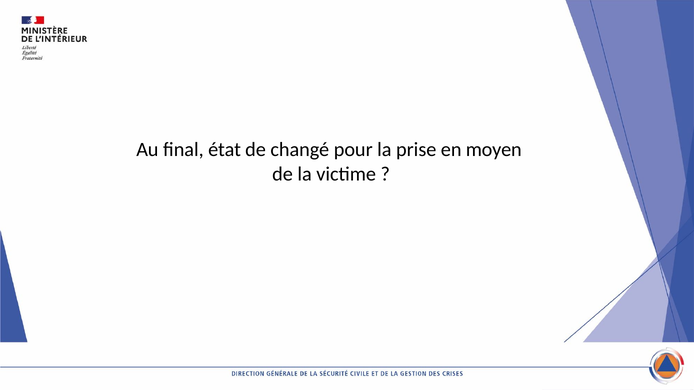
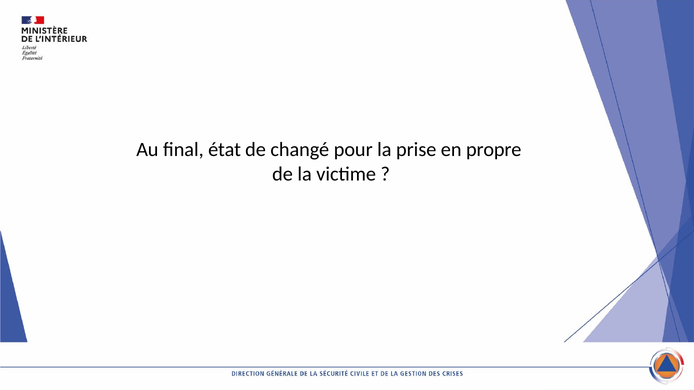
moyen: moyen -> propre (494, 150)
